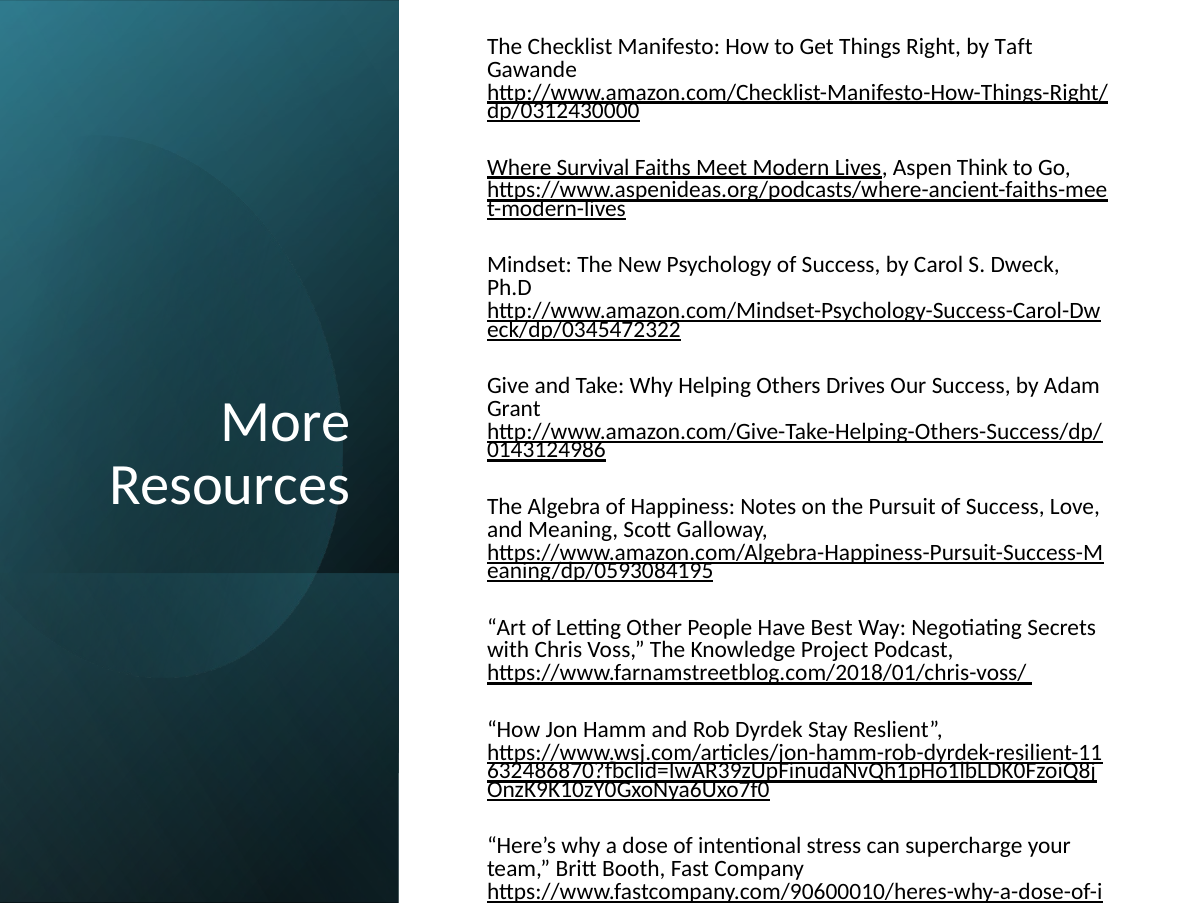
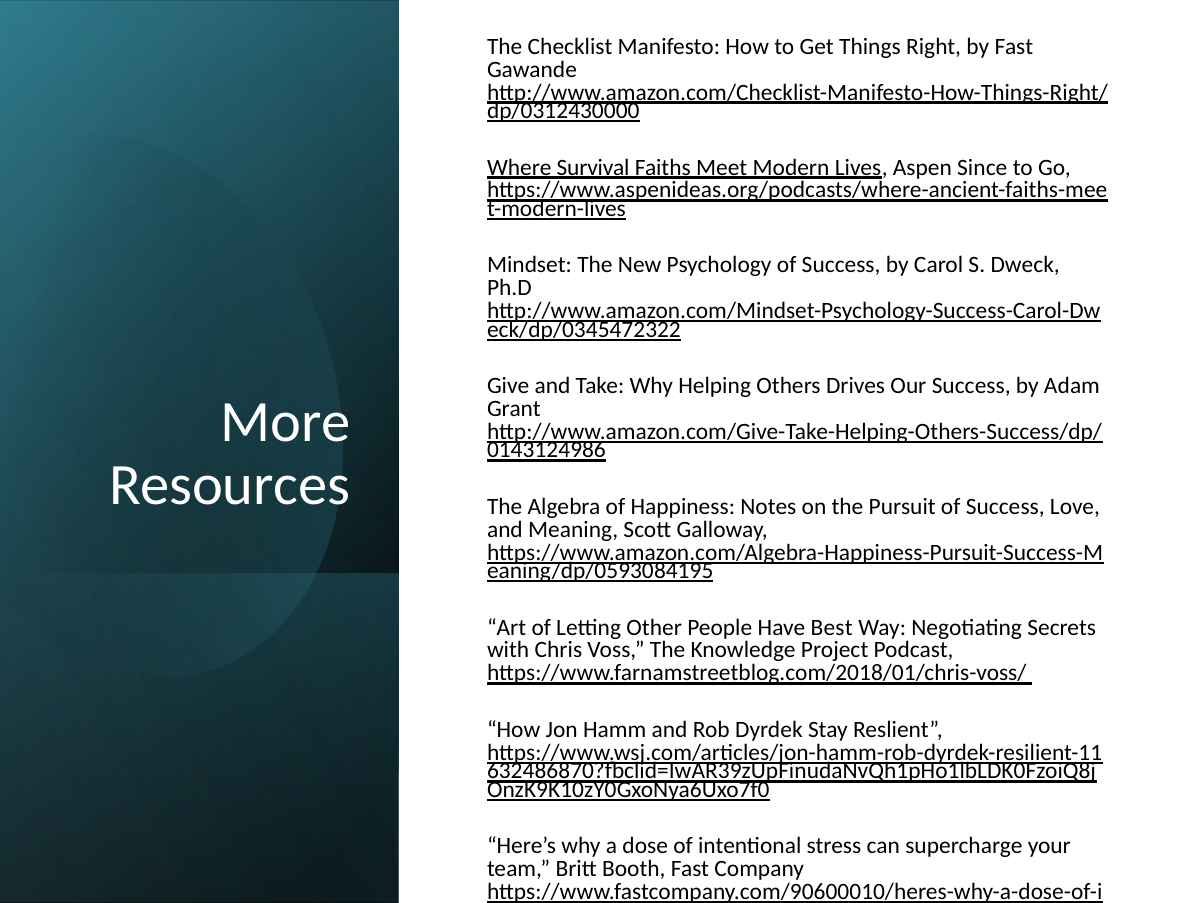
by Taft: Taft -> Fast (1014, 47)
Think: Think -> Since (982, 167)
